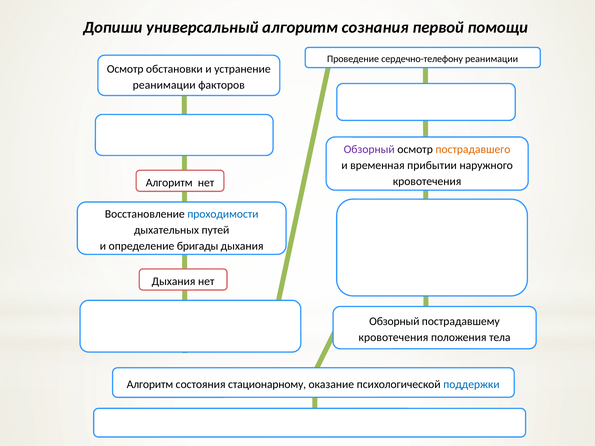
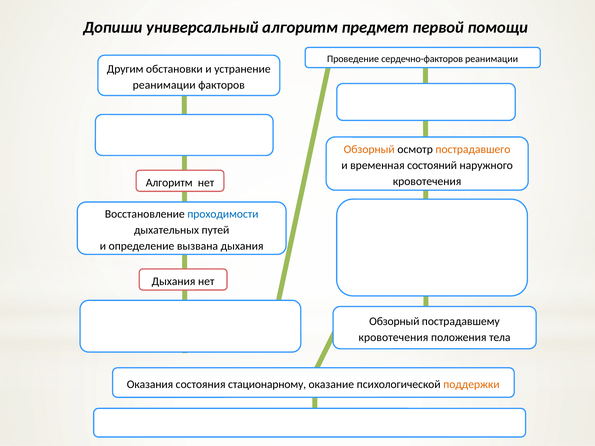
сознания: сознания -> предмет (375, 27)
сердечно-телефону: сердечно-телефону -> сердечно-факторов (422, 59)
Осмотр: Осмотр -> Другим (125, 69)
Обзорный colour: purple -> orange (369, 150)
прибытии: прибытии -> состояний (432, 165)
бригады: бригады -> вызвана (198, 246)
Алгоритм: Алгоритм -> Оказания (150, 385)
поддержки colour: blue -> orange (471, 385)
